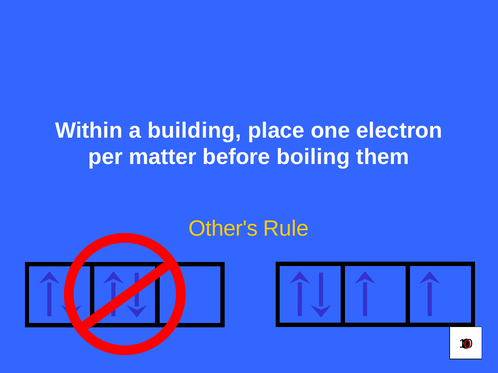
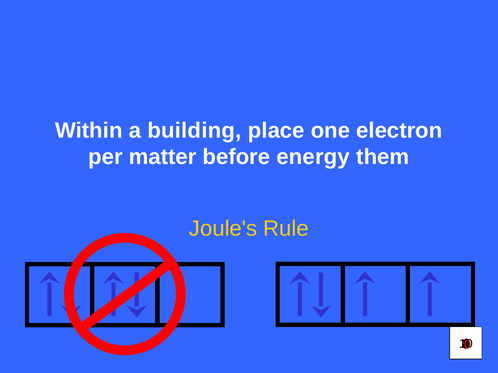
boiling: boiling -> energy (313, 157)
Other's: Other's -> Joule's (223, 229)
